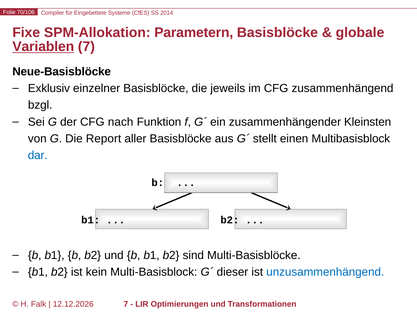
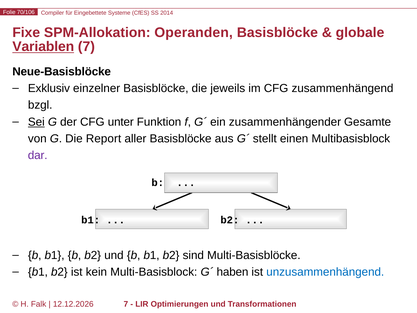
Parametern: Parametern -> Operanden (194, 33)
Sei underline: none -> present (36, 122)
nach: nach -> unter (121, 122)
Kleinsten: Kleinsten -> Gesamte (368, 122)
dar colour: blue -> purple (38, 155)
dieser: dieser -> haben (233, 272)
